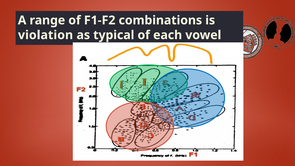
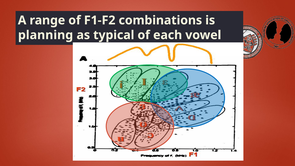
violation: violation -> planning (46, 35)
